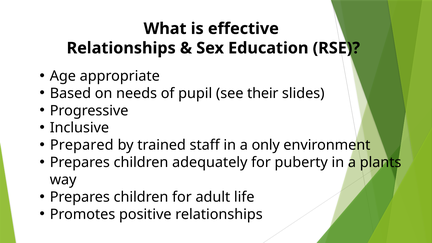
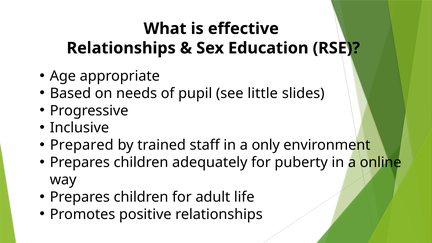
their: their -> little (263, 93)
plants: plants -> online (381, 162)
